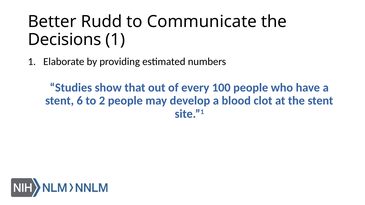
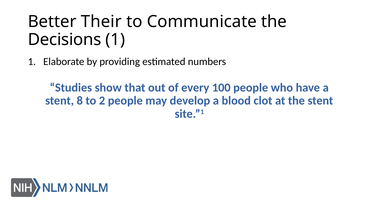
Rudd: Rudd -> Their (101, 22)
6: 6 -> 8 (80, 101)
